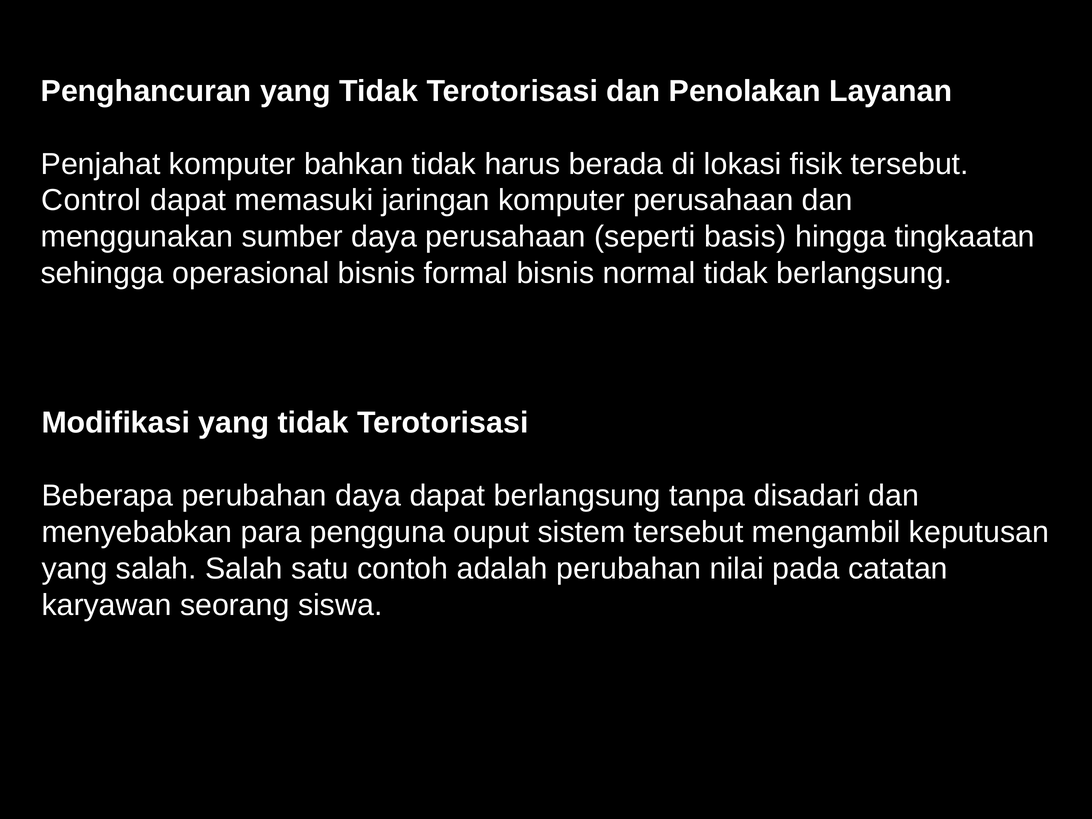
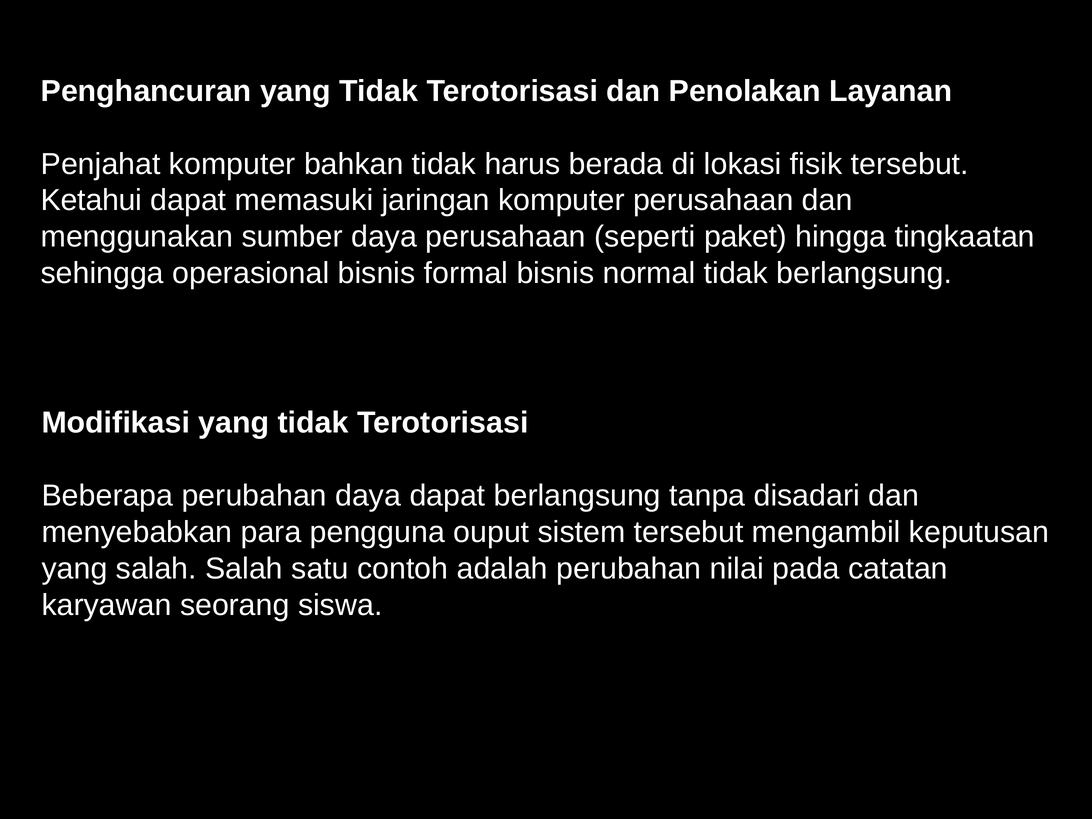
Control: Control -> Ketahui (91, 200)
basis: basis -> paket (745, 237)
